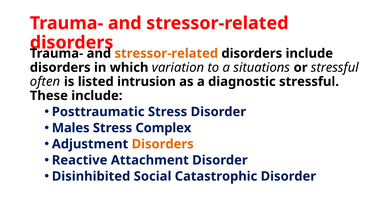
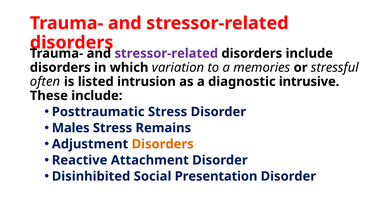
stressor-related colour: orange -> purple (166, 53)
situations: situations -> memories (262, 67)
diagnostic stressful: stressful -> intrusive (309, 82)
Complex: Complex -> Remains (163, 128)
Catastrophic: Catastrophic -> Presentation (216, 176)
